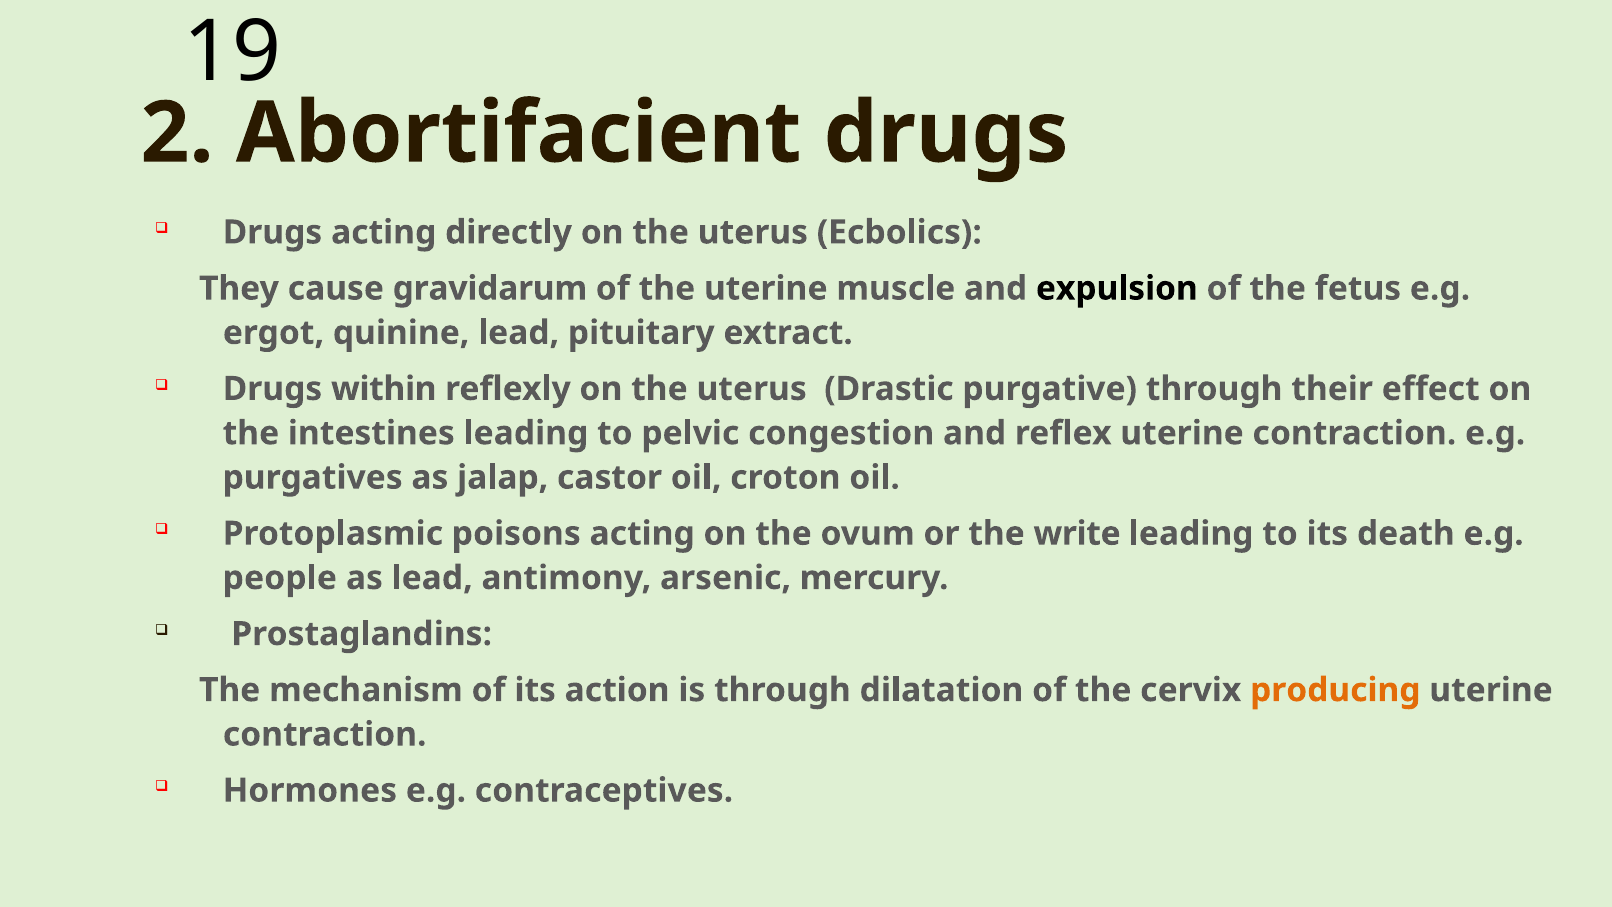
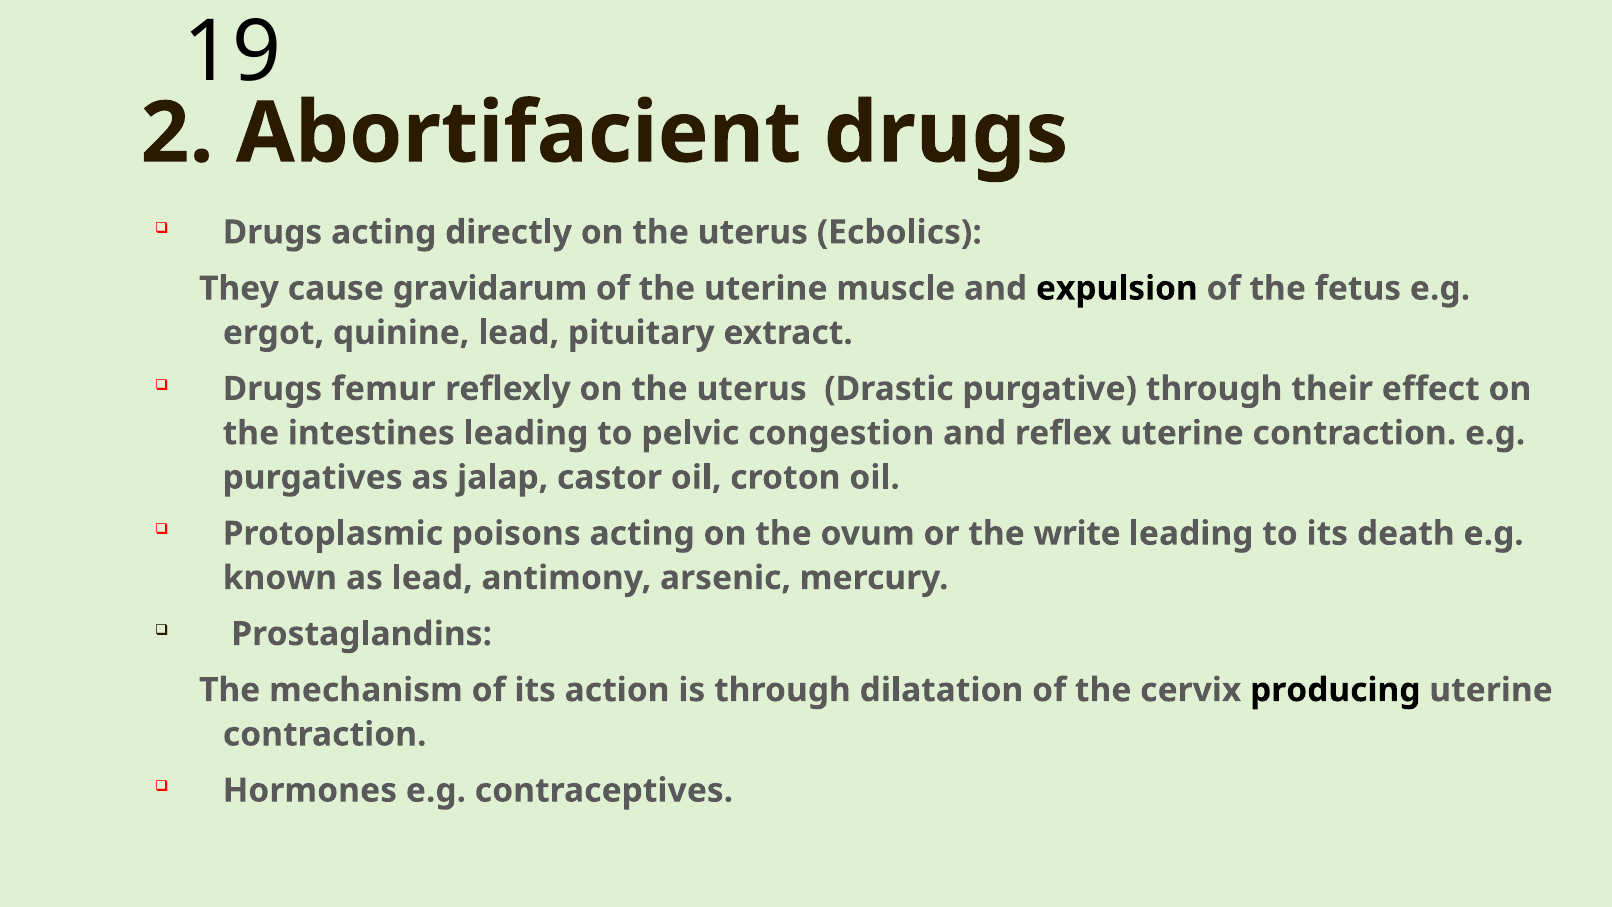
within: within -> femur (383, 389)
people: people -> known (280, 578)
producing colour: orange -> black (1335, 690)
